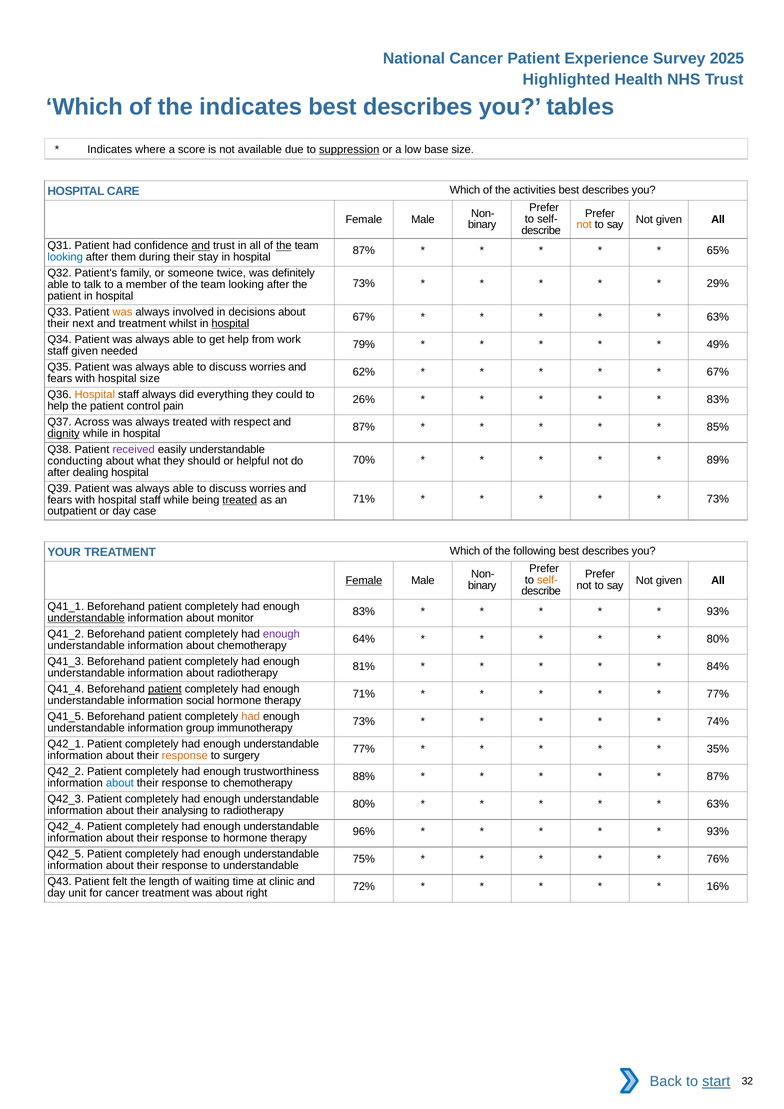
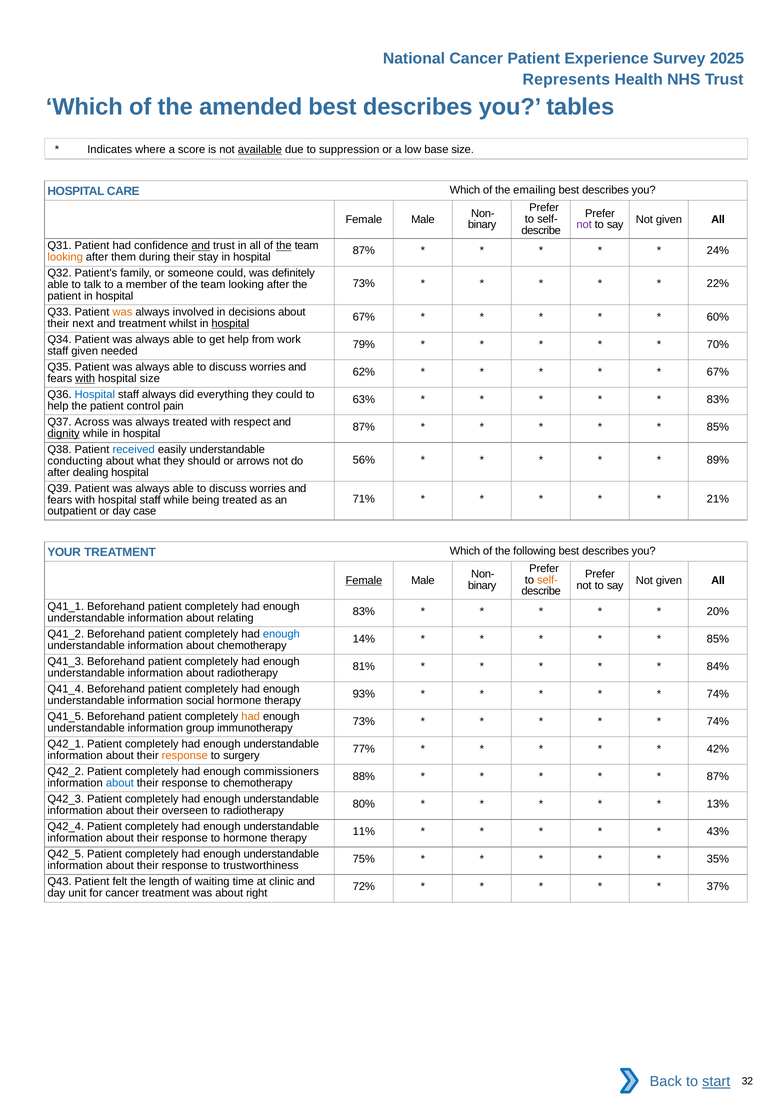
Highlighted: Highlighted -> Represents (566, 80)
the indicates: indicates -> amended (251, 107)
available underline: none -> present (260, 150)
suppression underline: present -> none (349, 150)
activities: activities -> emailing (534, 190)
not colour: orange -> purple (584, 225)
65%: 65% -> 24% (718, 251)
looking colour: blue -> orange (65, 257)
someone twice: twice -> could (231, 273)
29%: 29% -> 22% (718, 284)
63%: 63% -> 60% (718, 317)
49%: 49% -> 70% (718, 345)
with underline: none -> present (85, 379)
Hospital colour: orange -> blue (95, 395)
26%: 26% -> 63% (364, 400)
received colour: purple -> blue (134, 450)
70%: 70% -> 56% (364, 460)
helpful: helpful -> arrows (253, 461)
73%: 73% -> 21% (718, 499)
treated underline: present -> none (240, 500)
93%: 93% -> 20% (718, 612)
understandable underline: present -> none (86, 618)
monitor: monitor -> relating (235, 618)
enough colour: purple -> blue (281, 634)
64%: 64% -> 14% (364, 639)
80%: 80% -> 85% (718, 639)
patient underline: present -> none (165, 689)
71%: 71% -> 93% (364, 694)
77%: 77% -> 74% (718, 694)
35%: 35% -> 42% (718, 749)
trustworthiness: trustworthiness -> commissioners (281, 772)
63%: 63% -> 13% (718, 804)
analysing: analysing -> overseen (185, 811)
96%: 96% -> 11% (364, 832)
93%: 93% -> 43% (718, 832)
76%: 76% -> 35% (718, 859)
to understandable: understandable -> trustworthiness (261, 866)
16%: 16% -> 37% (718, 887)
